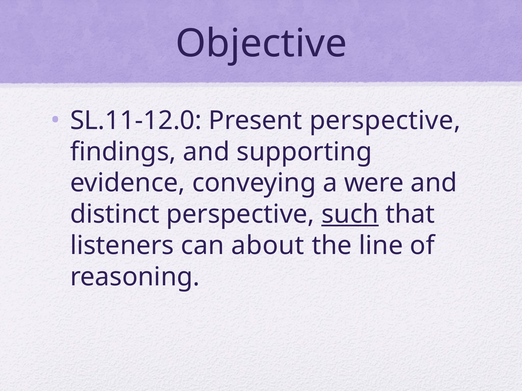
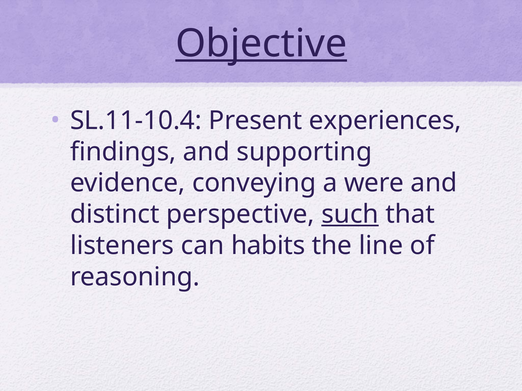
Objective underline: none -> present (261, 44)
SL.11-12.0: SL.11-12.0 -> SL.11-10.4 (136, 121)
Present perspective: perspective -> experiences (385, 121)
about: about -> habits (268, 246)
